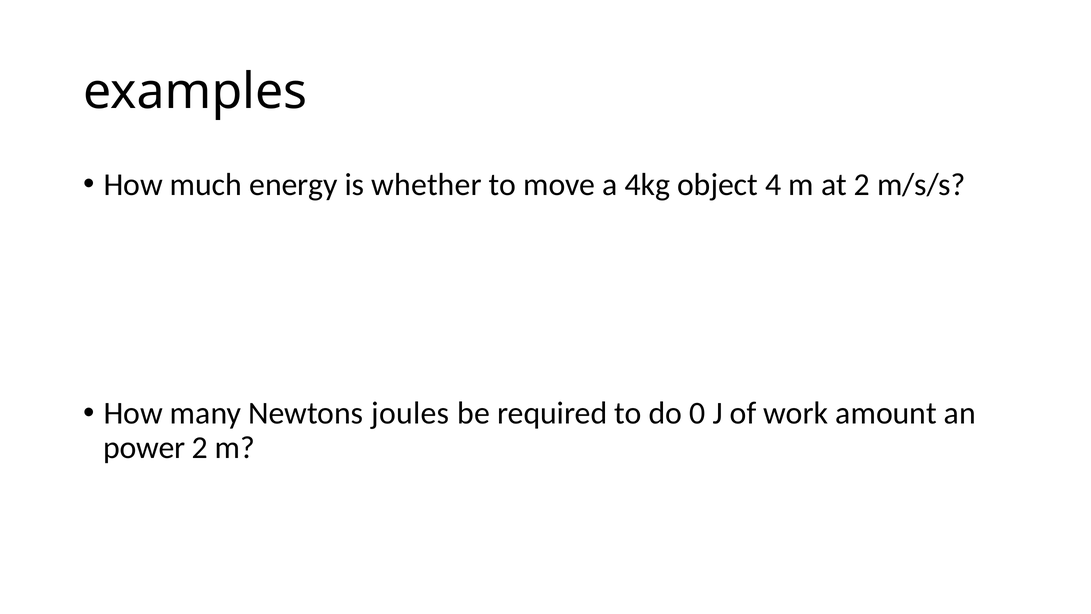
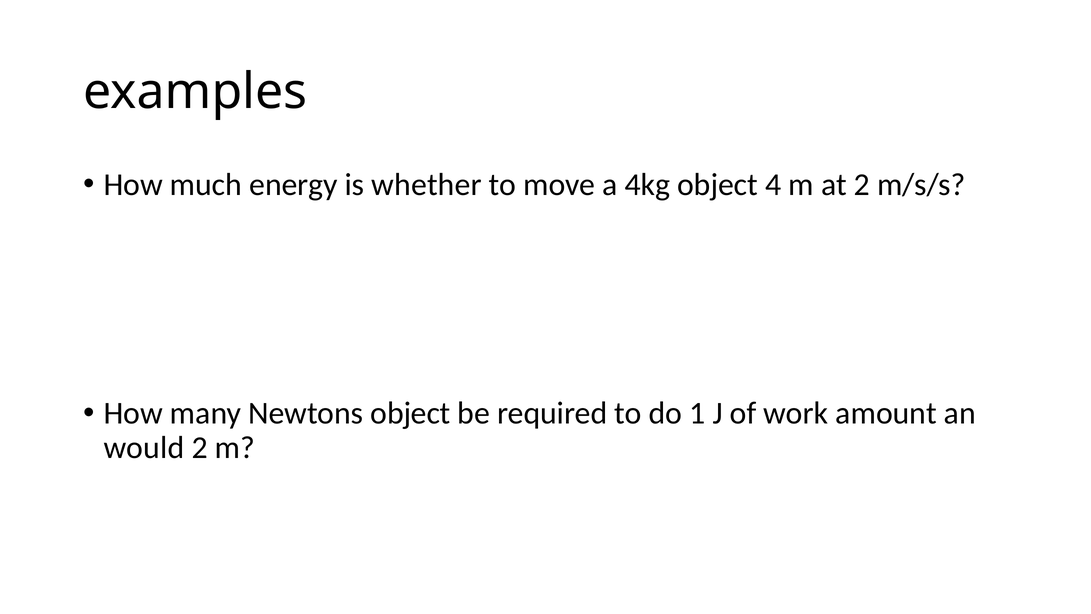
Newtons joules: joules -> object (410, 413)
0: 0 -> 1 (697, 413)
power: power -> would (144, 448)
